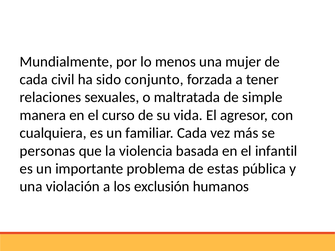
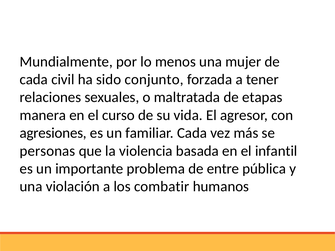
simple: simple -> etapas (262, 97)
cualquiera: cualquiera -> agresiones (53, 133)
estas: estas -> entre (223, 169)
exclusión: exclusión -> combatir (162, 187)
